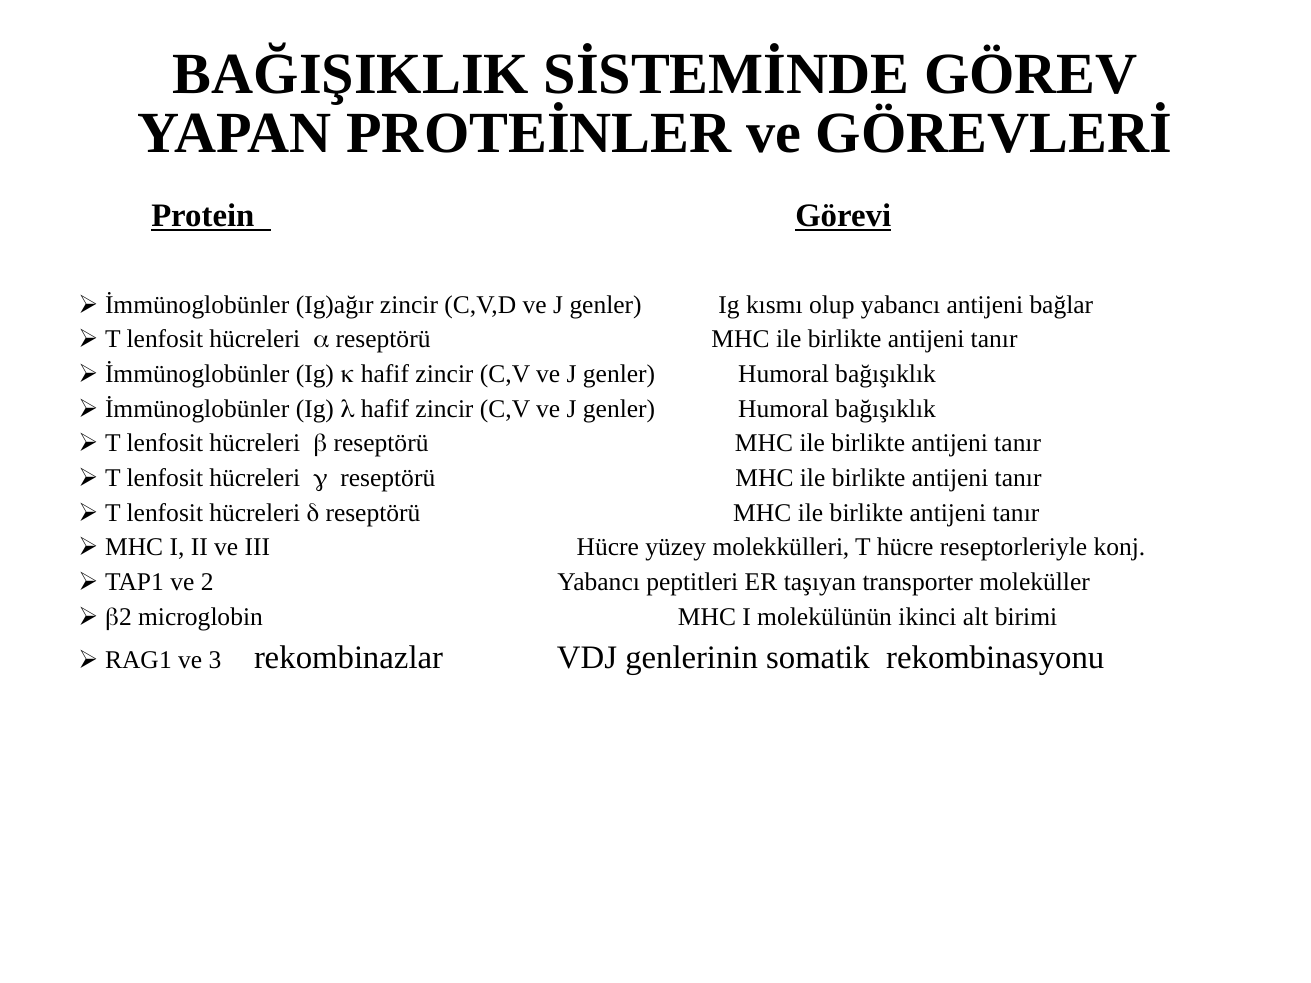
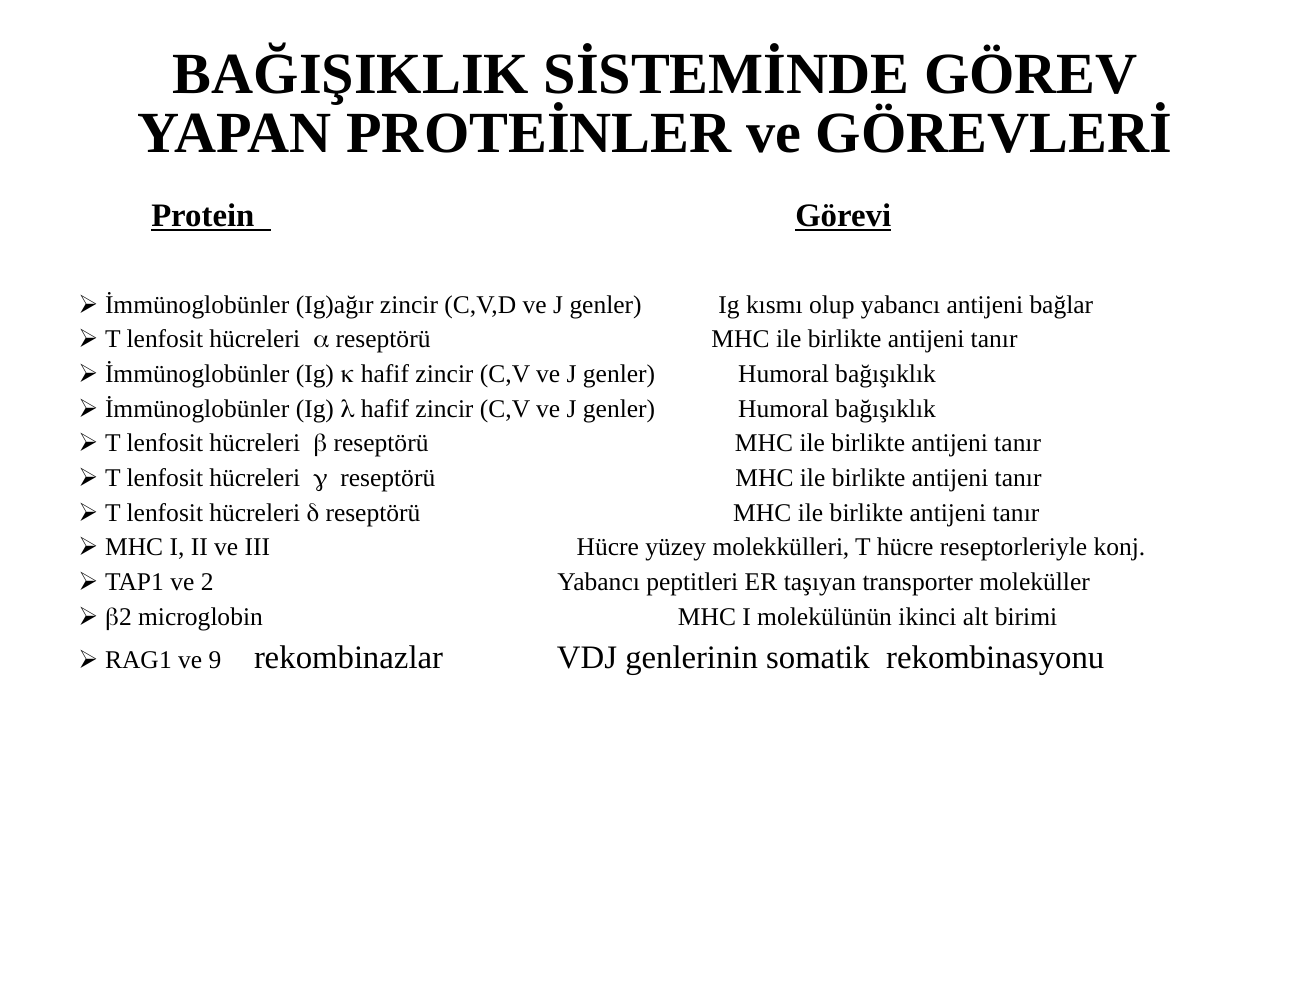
3: 3 -> 9 (215, 660)
